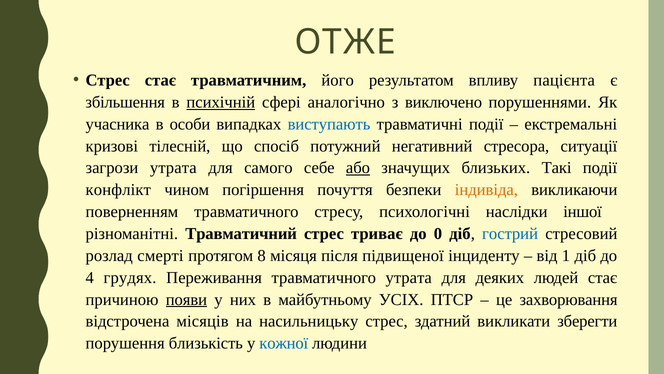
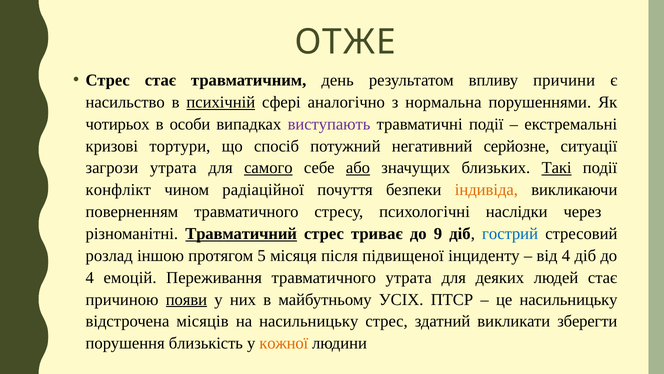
його: його -> день (338, 80)
пацієнта: пацієнта -> причини (564, 80)
збільшення: збільшення -> насильство (125, 102)
виключено: виключено -> нормальна (443, 102)
учасника: учасника -> чотирьох (118, 124)
виступають colour: blue -> purple (329, 124)
тілесній: тілесній -> тортури (180, 146)
стресора: стресора -> серйозне (517, 146)
самого underline: none -> present (268, 168)
Такі underline: none -> present (557, 168)
погіршення: погіршення -> радіаційної (263, 190)
іншої: іншої -> через (582, 212)
Травматичний underline: none -> present (241, 233)
0: 0 -> 9 (438, 233)
смерті: смерті -> іншою (161, 255)
8: 8 -> 5 (262, 255)
від 1: 1 -> 4 (566, 255)
грудях: грудях -> емоцій (130, 277)
це захворювання: захворювання -> насильницьку (569, 299)
кожної colour: blue -> orange (284, 343)
